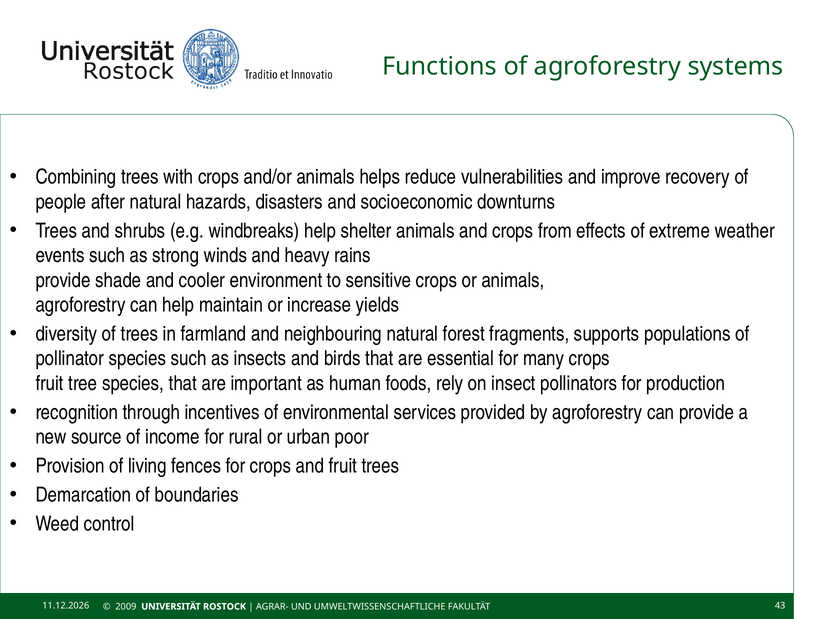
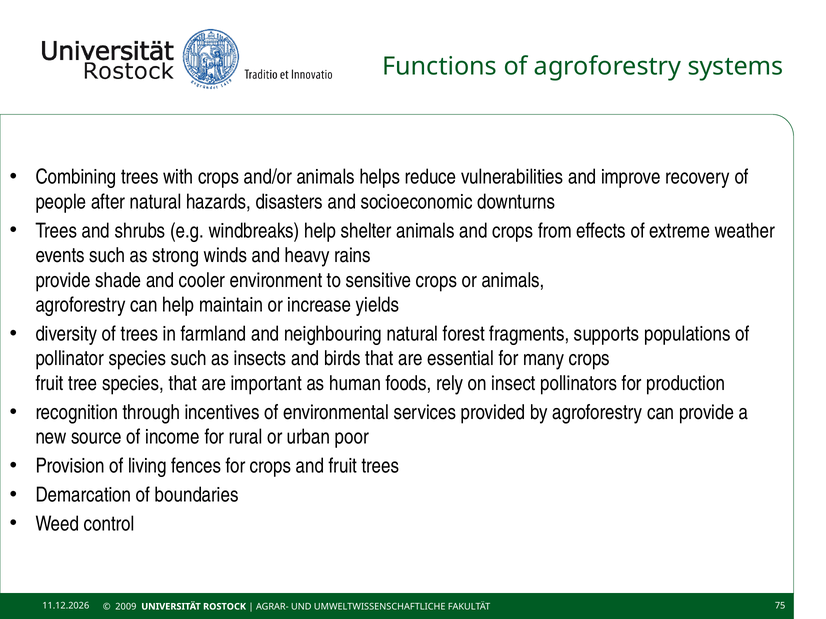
43: 43 -> 75 (780, 606)
